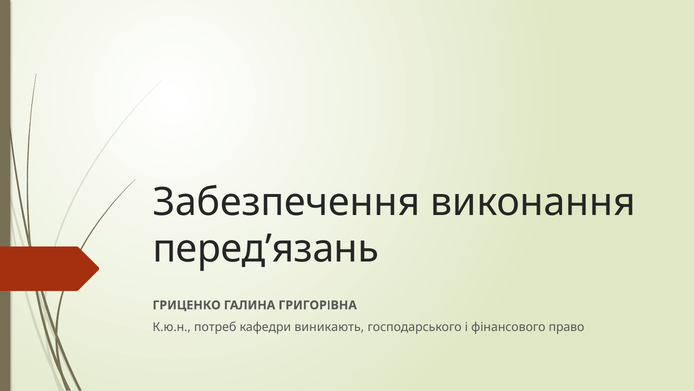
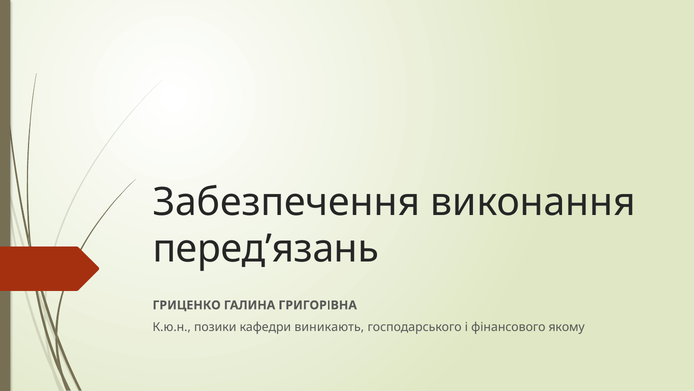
потреб: потреб -> позики (215, 327)
право: право -> якому (567, 327)
